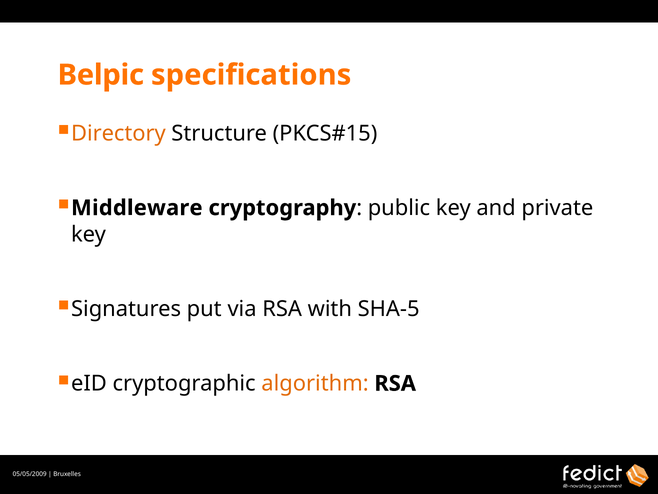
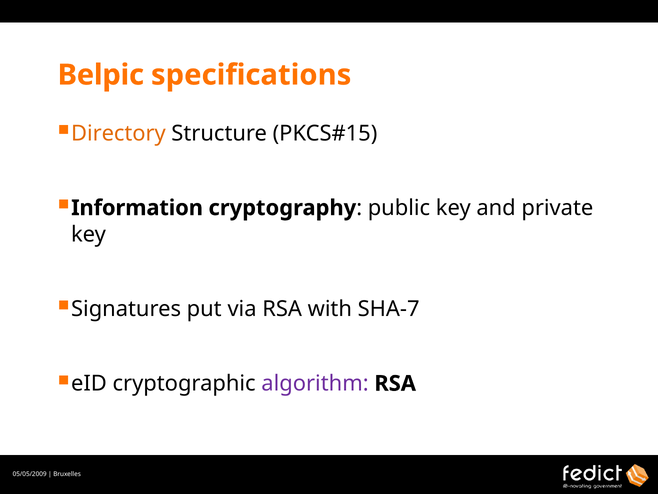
Middleware: Middleware -> Information (137, 208)
SHA-5: SHA-5 -> SHA-7 (389, 309)
algorithm colour: orange -> purple (315, 383)
